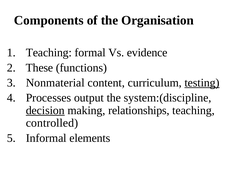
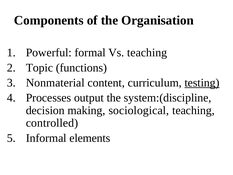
Teaching: Teaching -> Powerful (49, 53)
Vs evidence: evidence -> teaching (147, 53)
These: These -> Topic (39, 68)
decision underline: present -> none (45, 110)
relationships: relationships -> sociological (139, 110)
